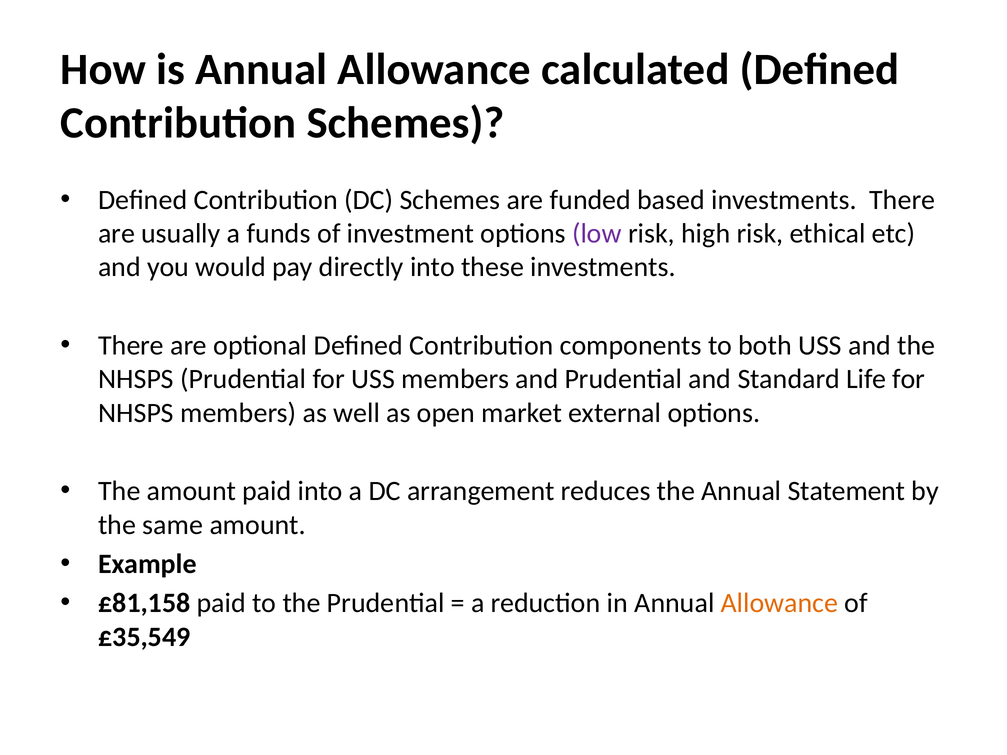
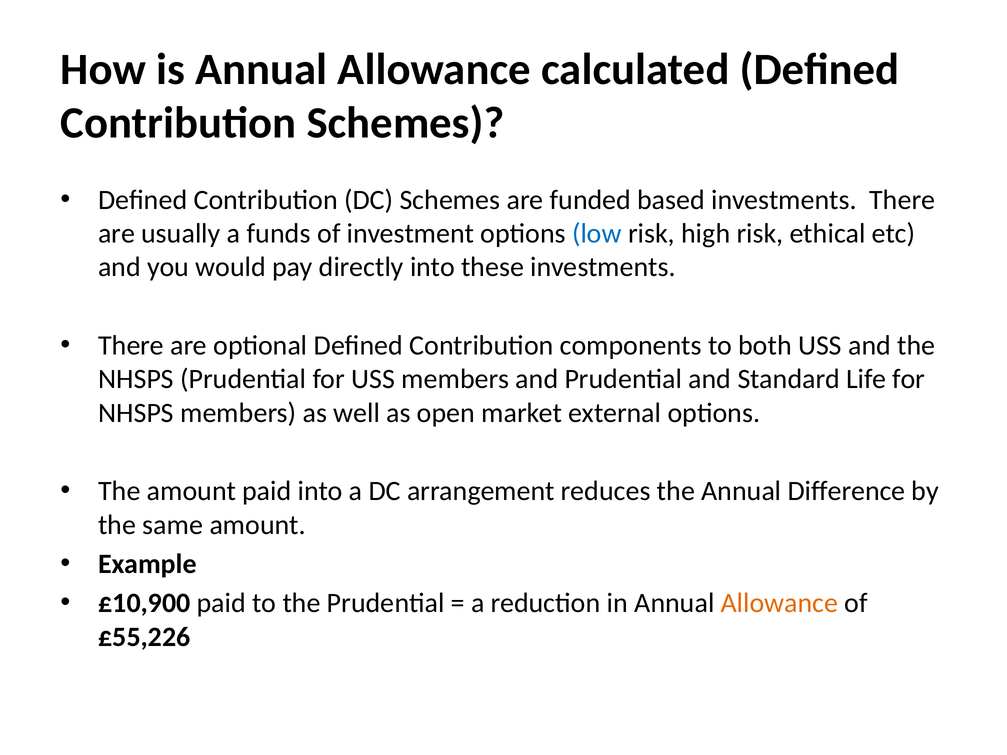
low colour: purple -> blue (597, 234)
Statement: Statement -> Difference (846, 491)
£81,158: £81,158 -> £10,900 (144, 603)
£35,549: £35,549 -> £55,226 (144, 637)
